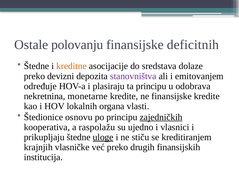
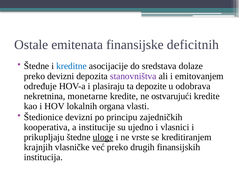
polovanju: polovanju -> emitenata (77, 45)
kreditne colour: orange -> blue (71, 66)
ta principu: principu -> depozite (151, 86)
ne finansijske: finansijske -> ostvarujući (172, 96)
Štedionice osnovu: osnovu -> devizni (79, 117)
zajedničkih underline: present -> none (161, 117)
raspolažu: raspolažu -> institucije (97, 127)
stiču: stiču -> vrste (140, 137)
